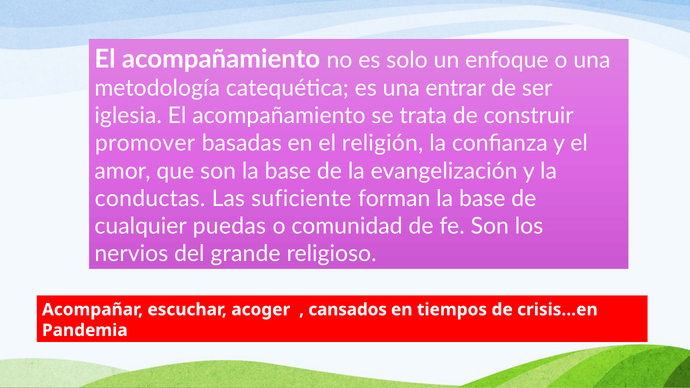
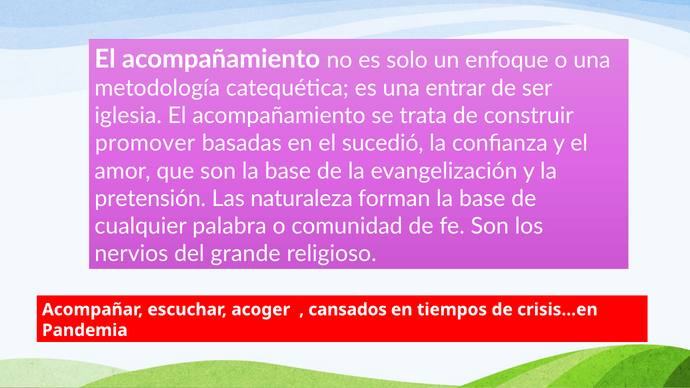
religión: religión -> sucedió (383, 143)
conductas: conductas -> pretensión (150, 199)
suficiente: suficiente -> naturaleza (302, 199)
puedas: puedas -> palabra (229, 226)
